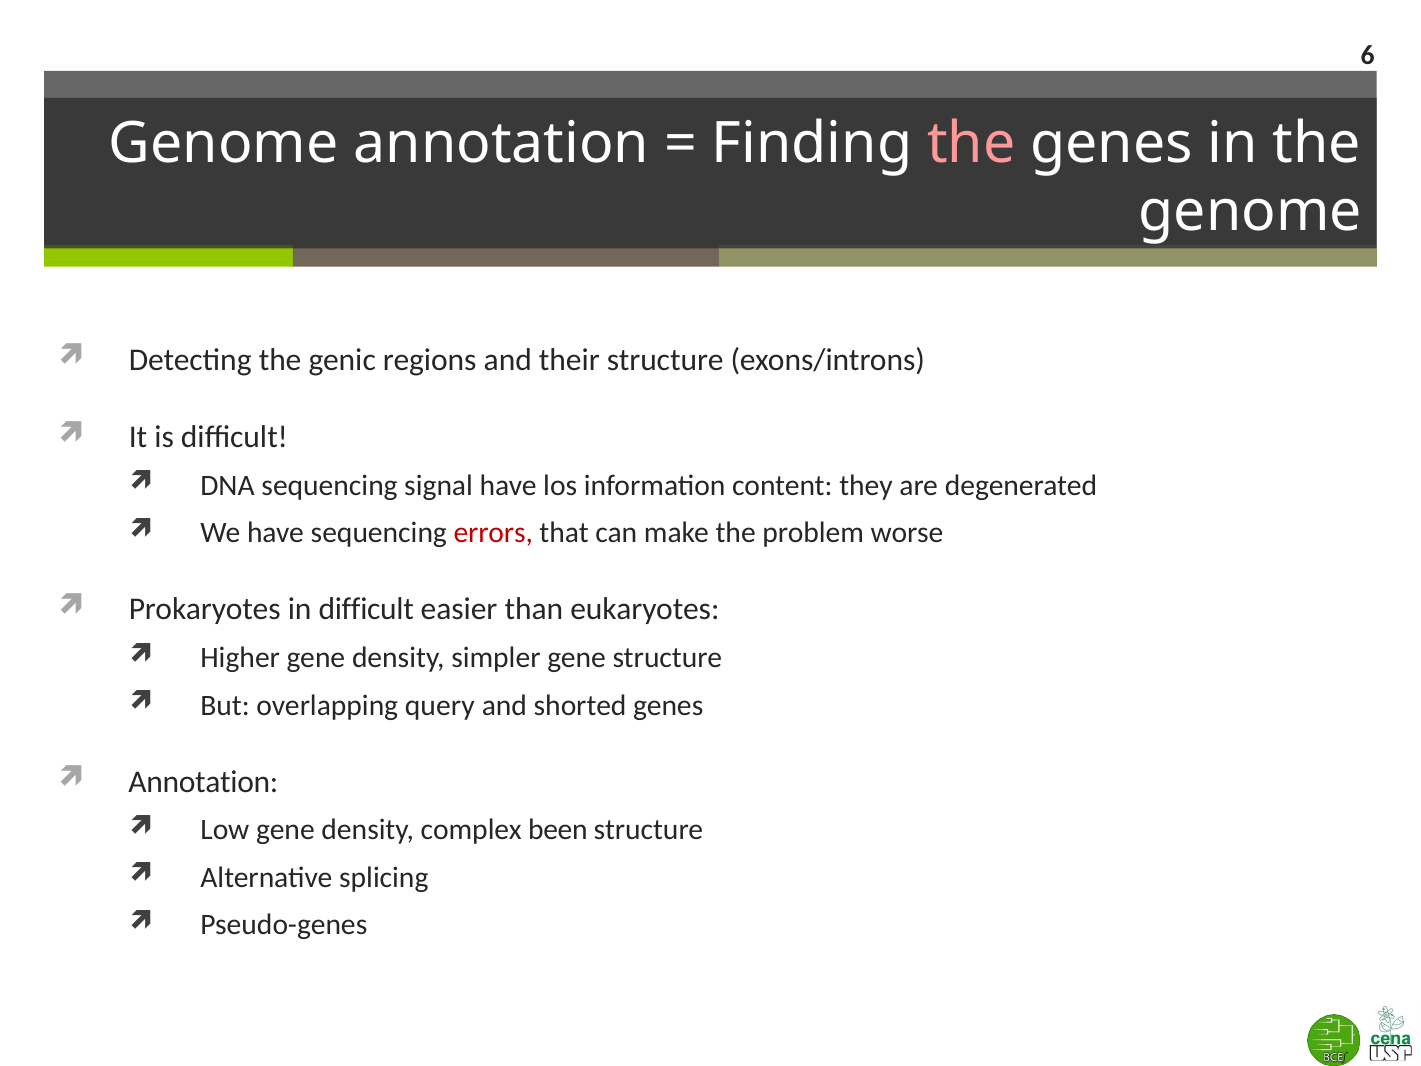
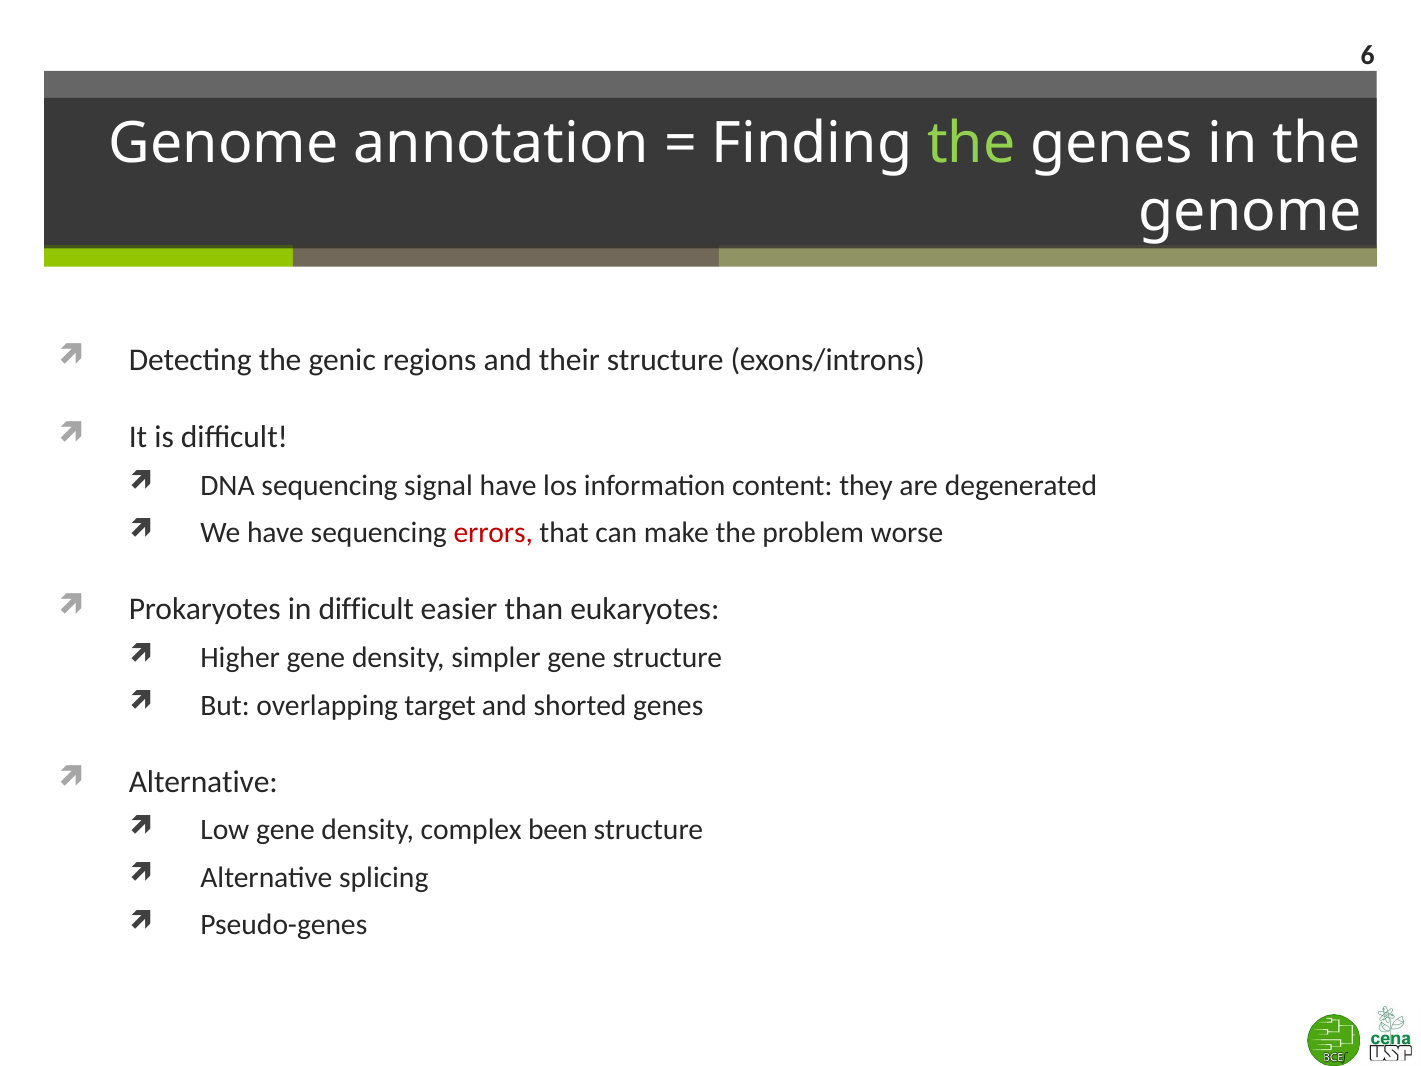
the colour: pink -> light green (971, 143)
query: query -> target (440, 705)
Annotation: Annotation -> Alternative (203, 781)
